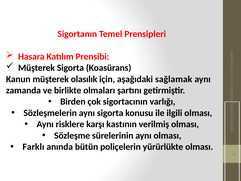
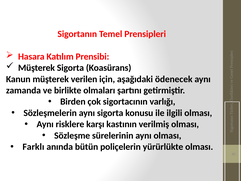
olasılık: olasılık -> verilen (84, 79)
sağlamak: sağlamak -> ödenecek (174, 79)
